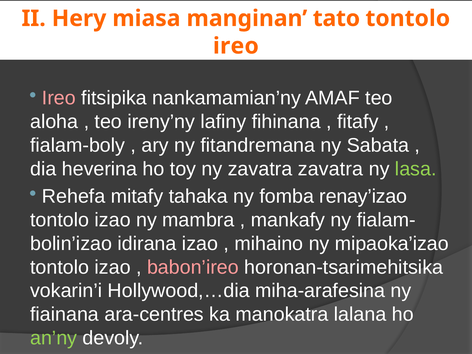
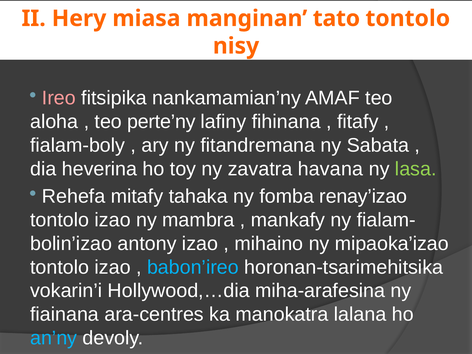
ireo: ireo -> nisy (236, 46)
ireny’ny: ireny’ny -> perte’ny (161, 122)
zavatra zavatra: zavatra -> havana (330, 169)
idirana: idirana -> antony (147, 244)
babon’ireo colour: pink -> light blue (193, 267)
an’ny colour: light green -> light blue (54, 338)
